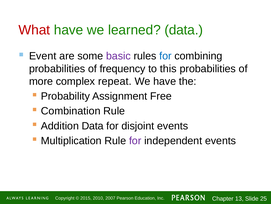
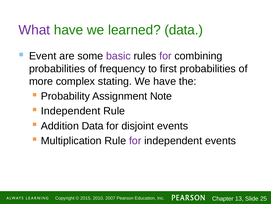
What colour: red -> purple (34, 30)
for colour: blue -> purple (165, 56)
this: this -> first (168, 68)
repeat: repeat -> stating (115, 81)
Free: Free -> Note (161, 96)
Combination: Combination -> Independent (71, 111)
